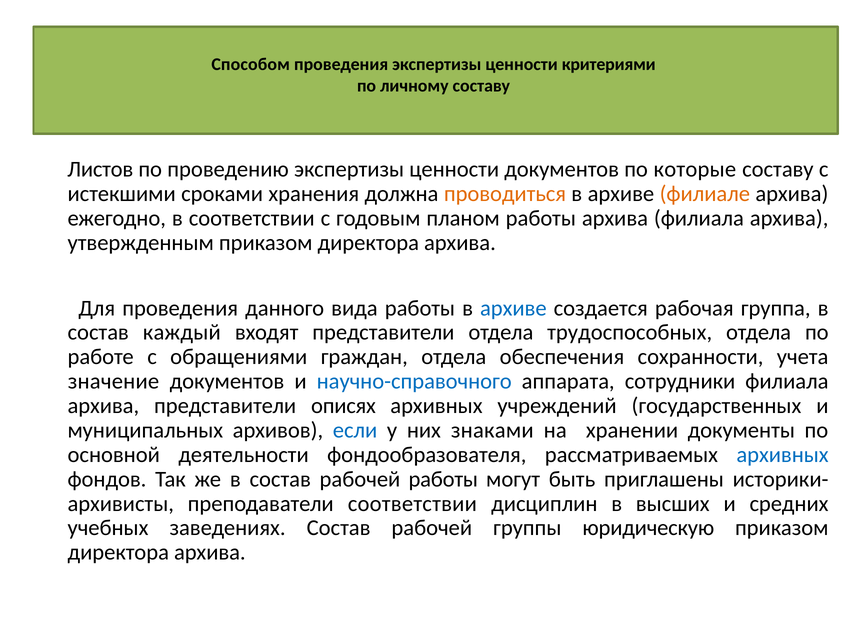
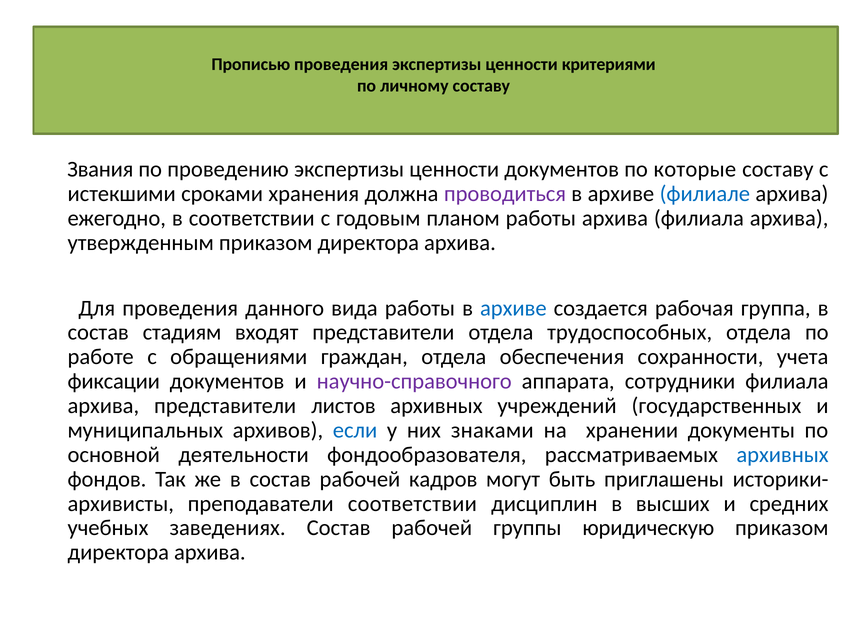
Способом: Способом -> Прописью (251, 64)
Листов: Листов -> Звания (100, 170)
проводиться colour: orange -> purple (505, 194)
филиале colour: orange -> blue (705, 194)
каждый: каждый -> стадиям (182, 333)
значение: значение -> фиксации (114, 382)
научно-справочного colour: blue -> purple (414, 382)
описях: описях -> листов (343, 406)
рабочей работы: работы -> кадров (443, 479)
